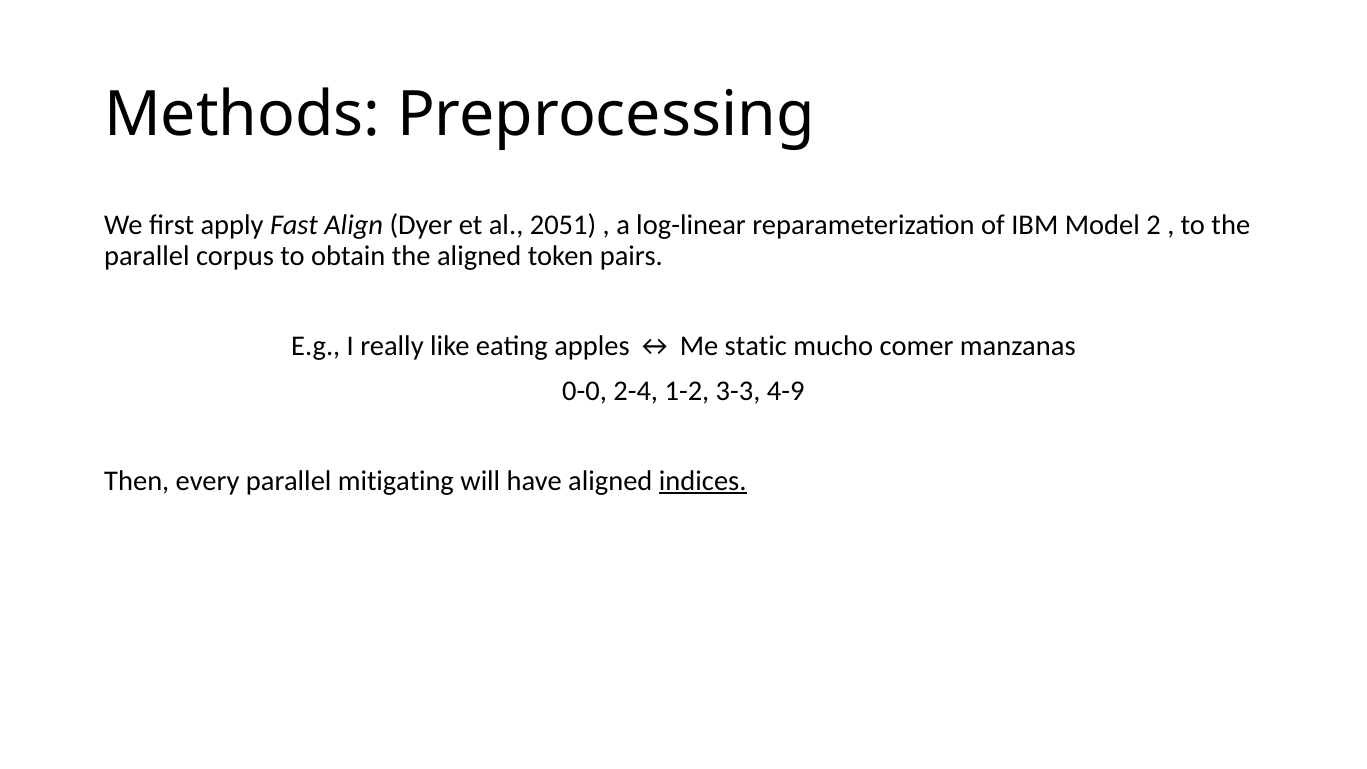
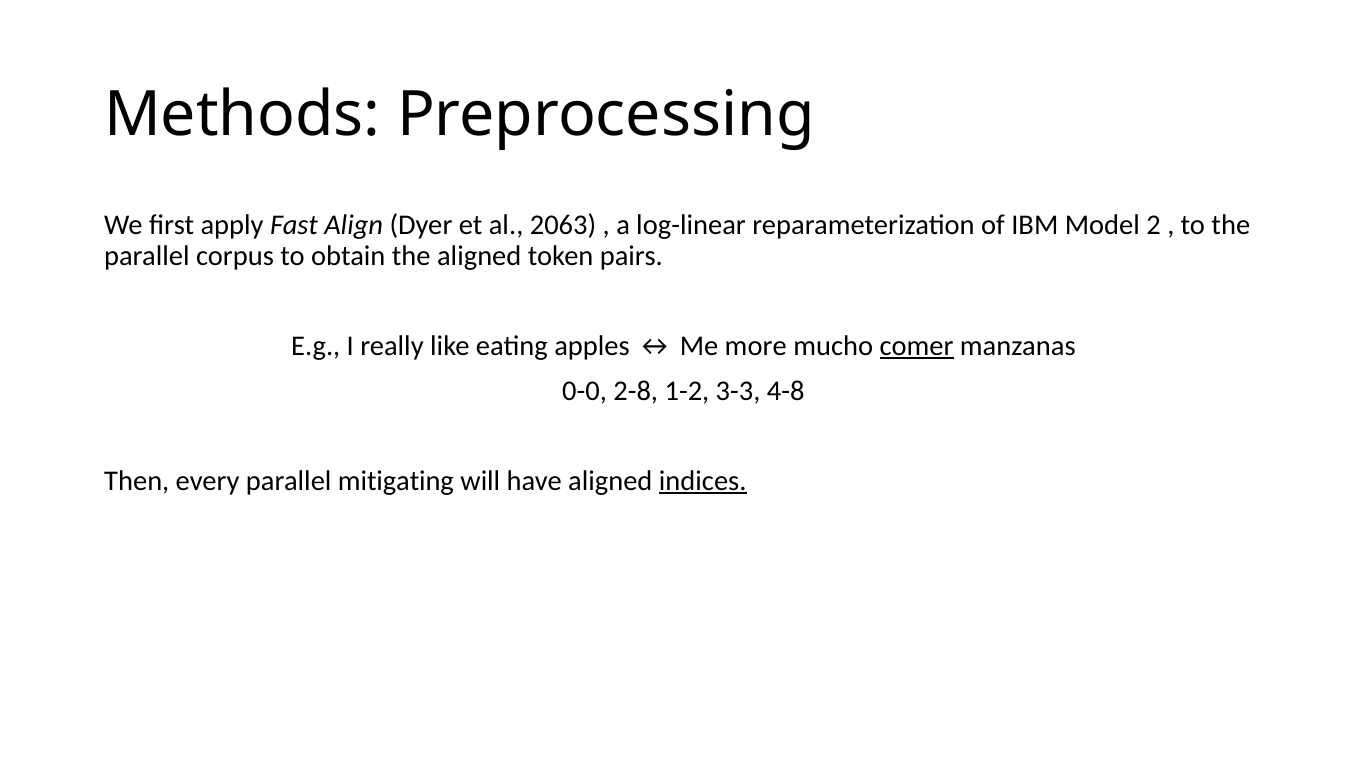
2051: 2051 -> 2063 (563, 225)
static: static -> more (756, 346)
comer underline: none -> present (917, 346)
2-4: 2-4 -> 2-8 (636, 391)
4-9: 4-9 -> 4-8 (786, 391)
